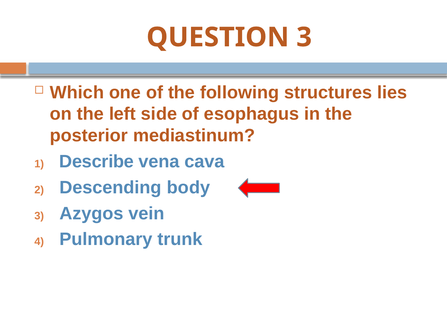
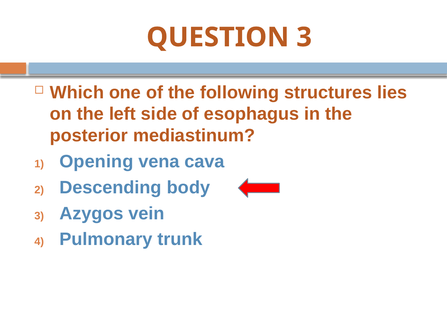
Describe: Describe -> Opening (96, 162)
